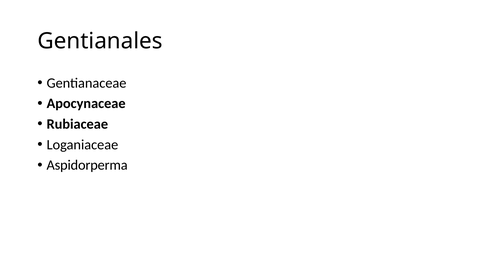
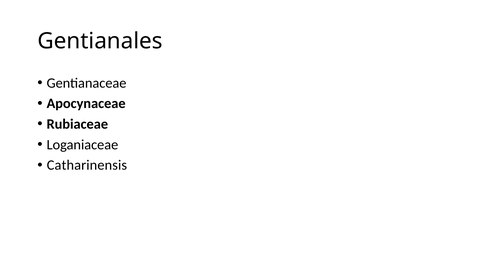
Aspidorperma: Aspidorperma -> Catharinensis (87, 165)
